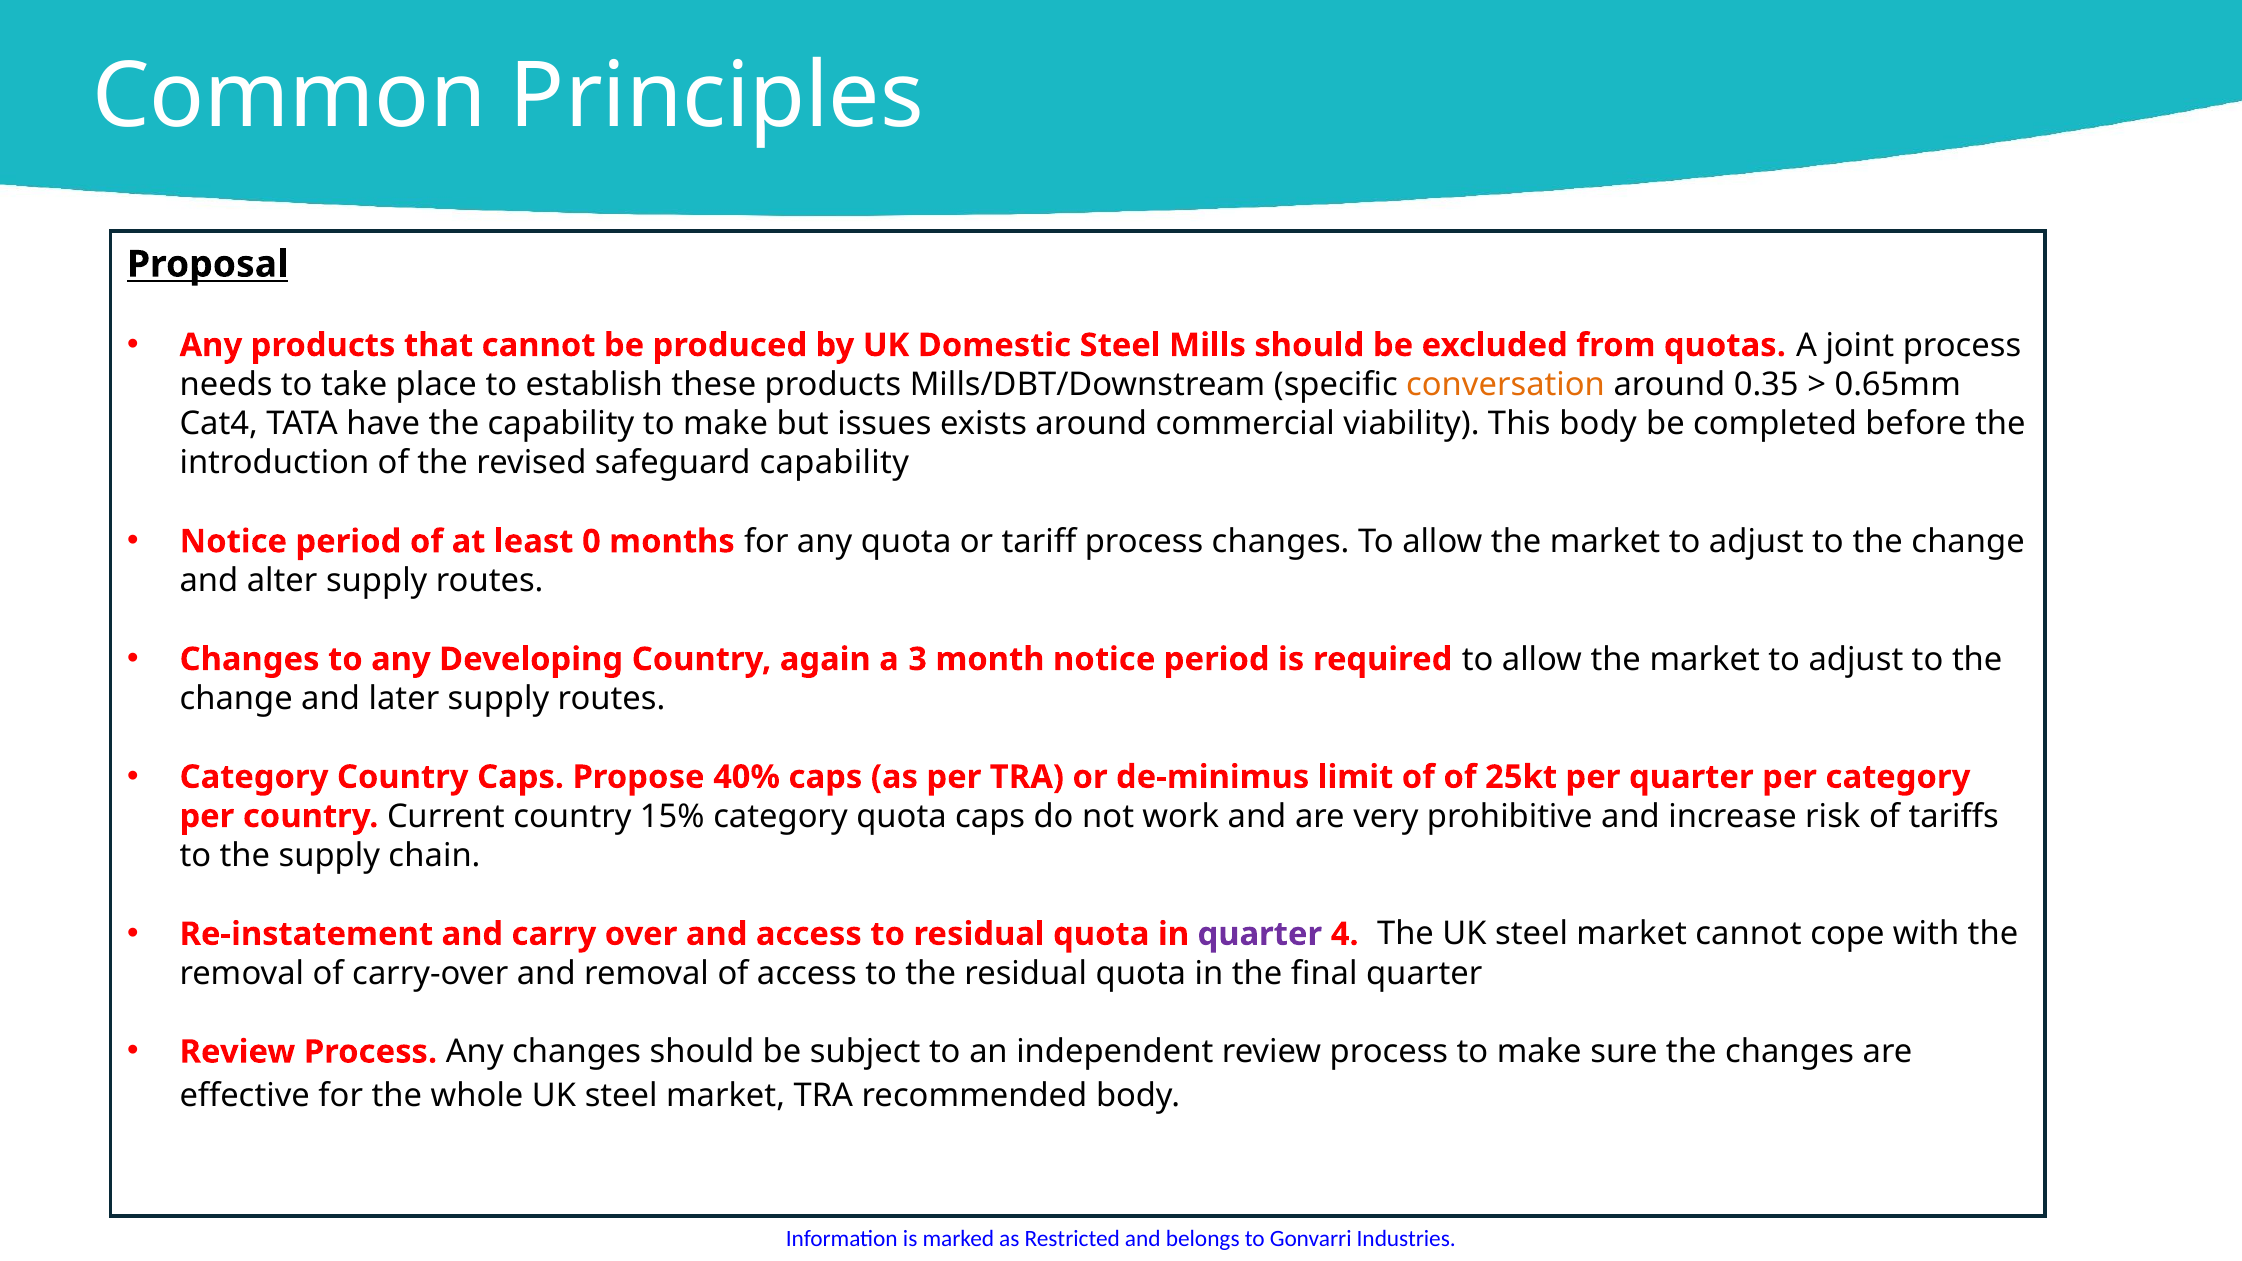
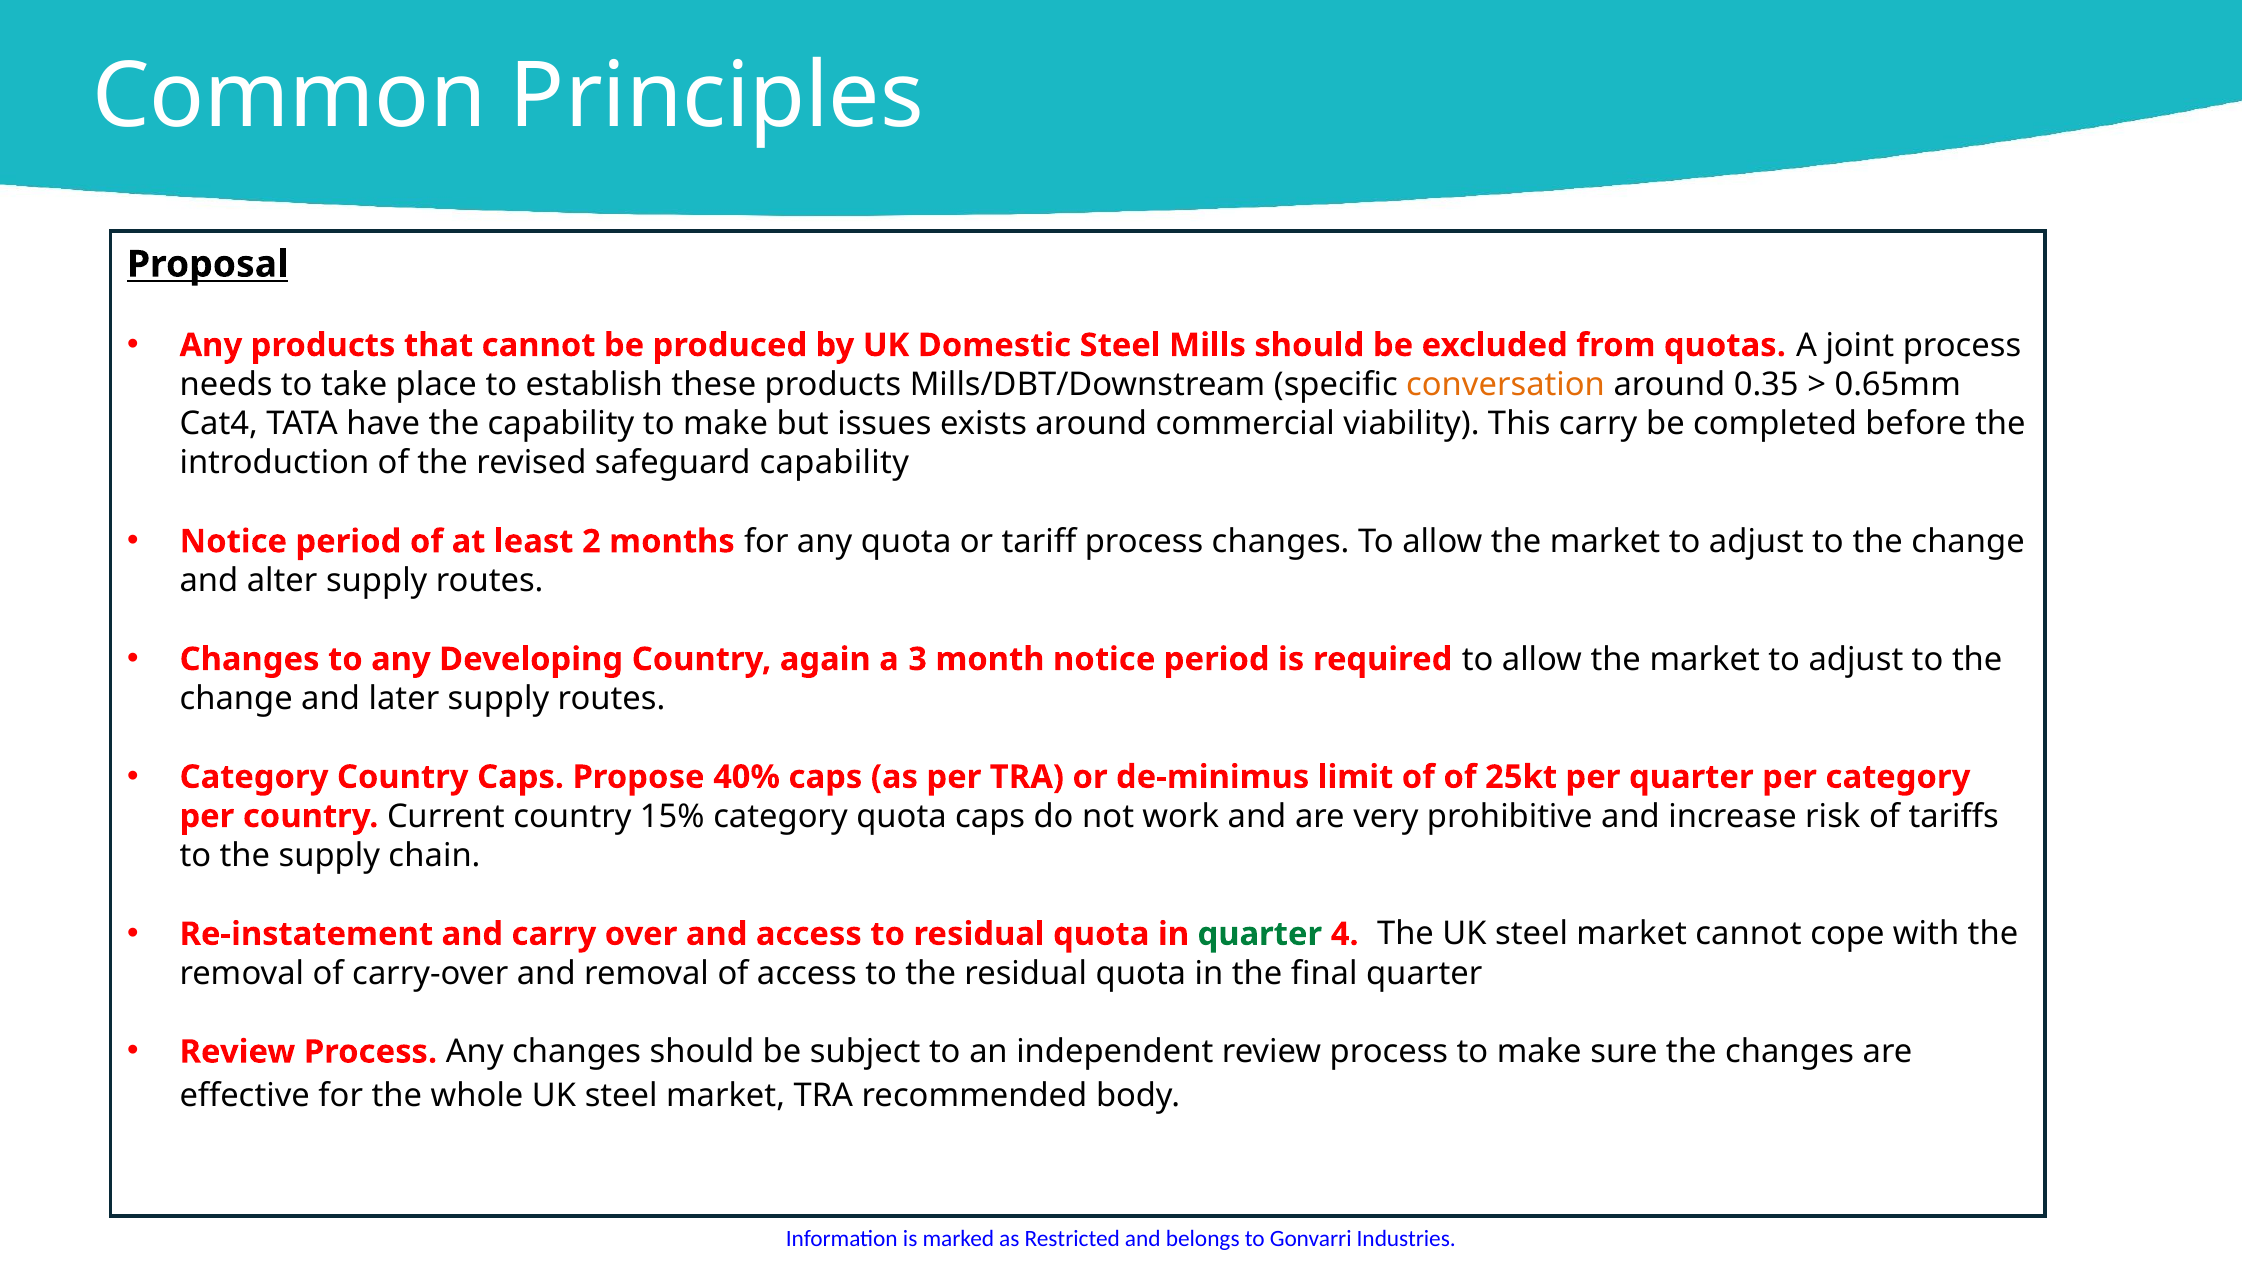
This body: body -> carry (1598, 424)
0: 0 -> 2 (591, 542)
quarter colour: purple -> green (1260, 934)
